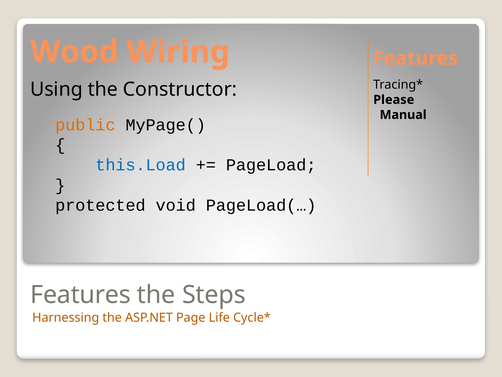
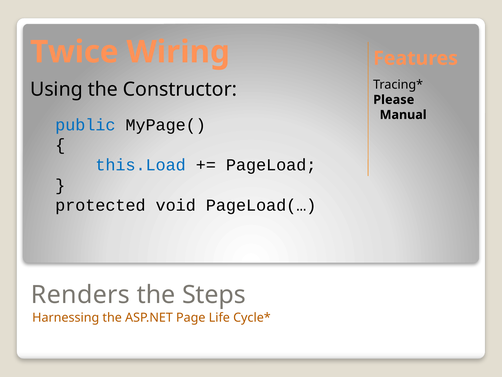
Wood: Wood -> Twice (74, 52)
public colour: orange -> blue (85, 125)
Features: Features -> Renders (80, 294)
